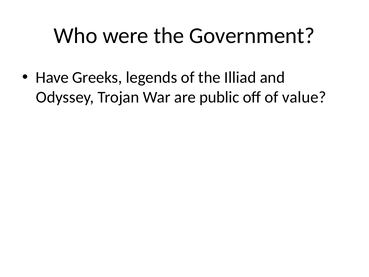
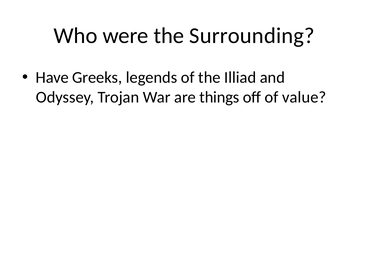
Government: Government -> Surrounding (252, 36)
public: public -> things (219, 97)
